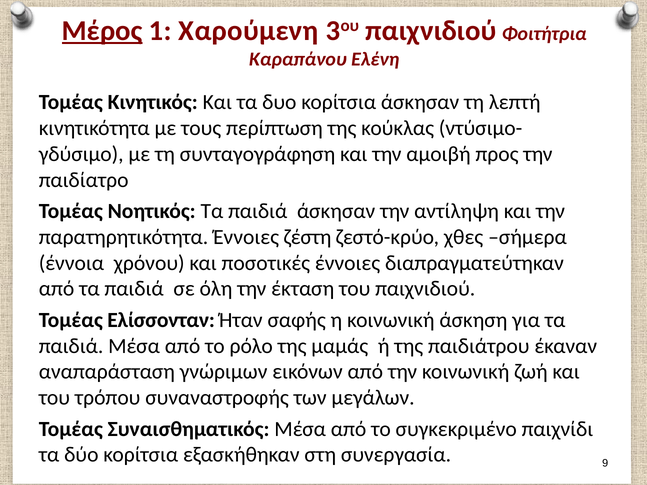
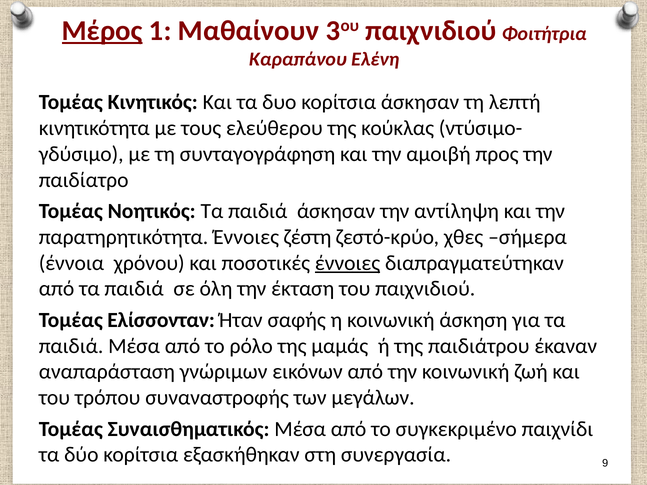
Χαρούμενη: Χαρούμενη -> Μαθαίνουν (249, 31)
περίπτωση: περίπτωση -> ελεύθερου (274, 128)
έννοιες underline: none -> present (348, 263)
